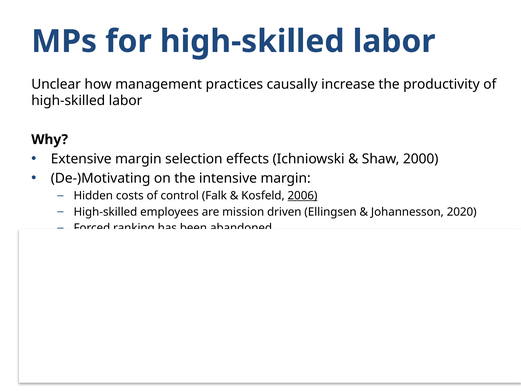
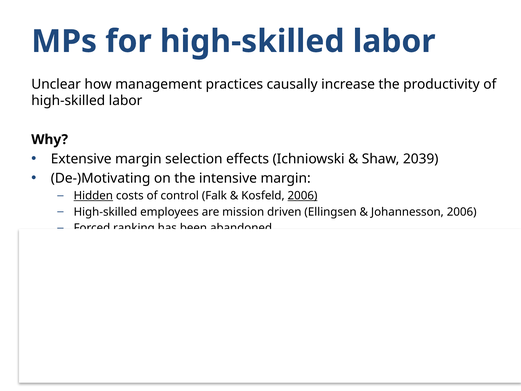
2000: 2000 -> 2039 (421, 159)
Hidden underline: none -> present (93, 196)
Johannesson 2020: 2020 -> 2006 (462, 212)
